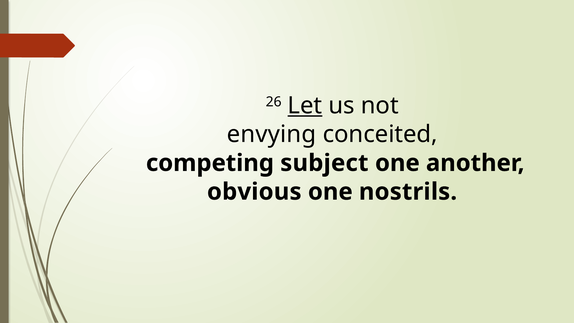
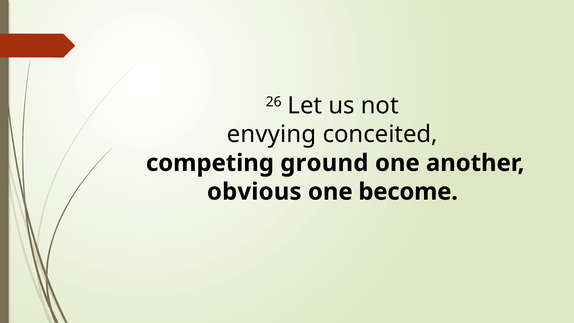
Let underline: present -> none (305, 106)
subject: subject -> ground (324, 163)
nostrils: nostrils -> become (408, 192)
